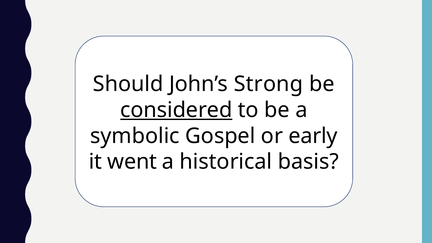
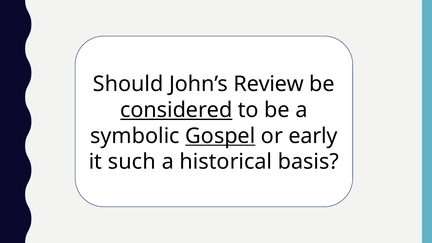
Strong: Strong -> Review (269, 84)
Gospel underline: none -> present (220, 136)
went: went -> such (132, 162)
